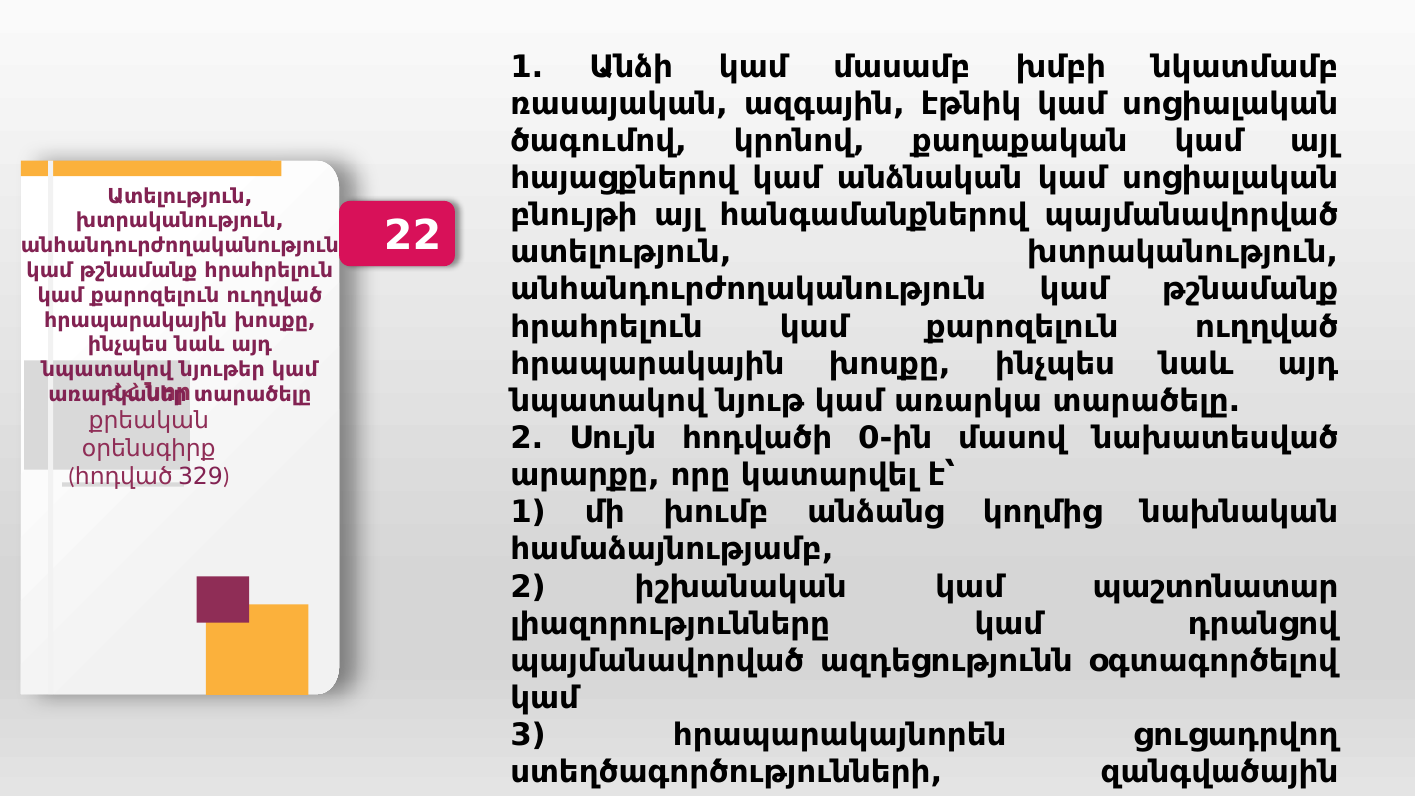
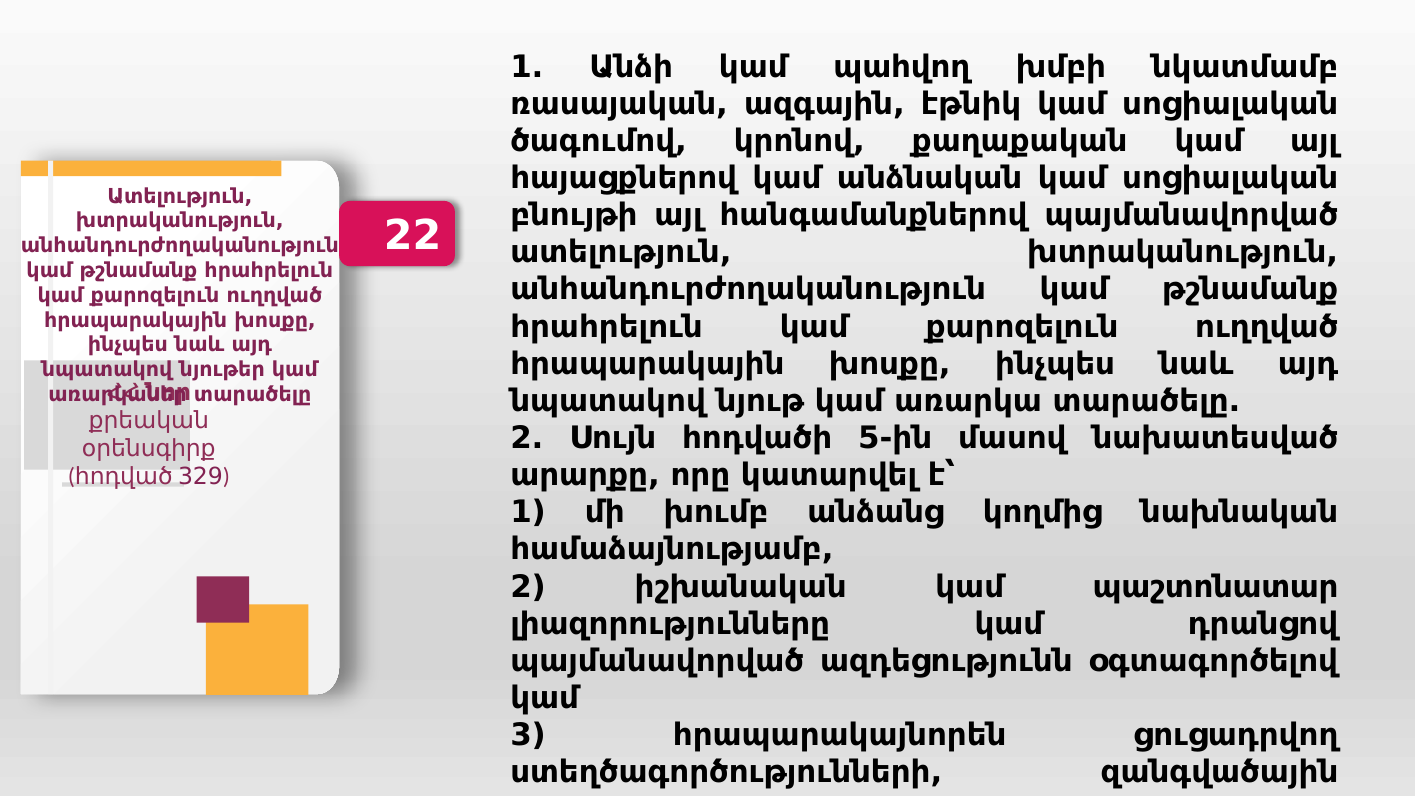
մասամբ: մասամբ -> պահվող (902, 67)
0-ին: 0-ին -> 5-ին (895, 438)
